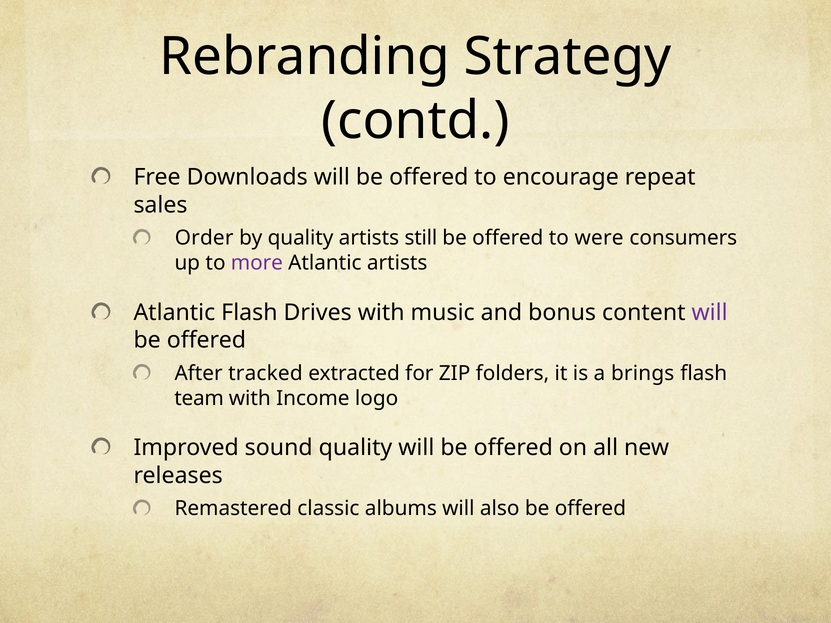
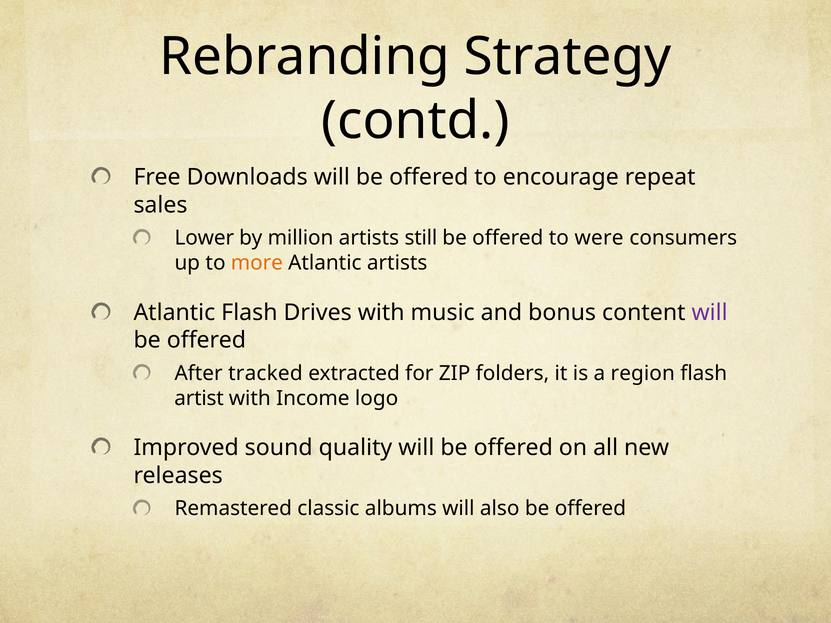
Order: Order -> Lower (204, 238)
by quality: quality -> million (301, 238)
more colour: purple -> orange (257, 263)
brings: brings -> region (643, 373)
team: team -> artist (199, 398)
